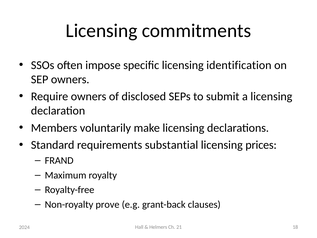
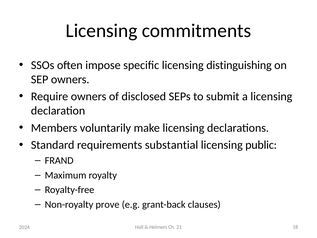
identification: identification -> distinguishing (239, 65)
prices: prices -> public (261, 145)
